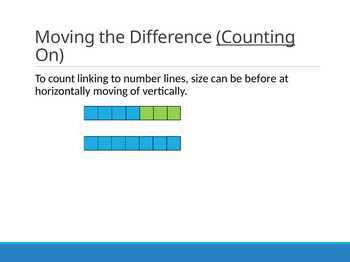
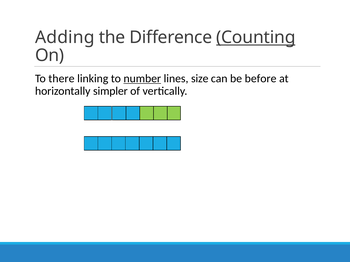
Moving: Moving -> Adding (65, 38)
count: count -> there (61, 79)
number underline: none -> present (142, 79)
horizontally moving: moving -> simpler (110, 91)
